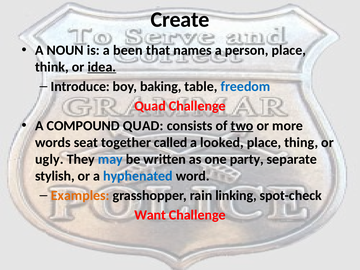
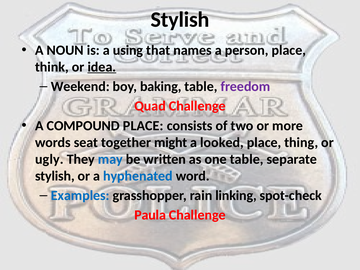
Create: Create -> Stylish (180, 20)
been: been -> using (128, 50)
Introduce: Introduce -> Weekend (80, 86)
freedom colour: blue -> purple (245, 86)
COMPOUND QUAD: QUAD -> PLACE (143, 126)
two underline: present -> none (242, 126)
called: called -> might (171, 142)
one party: party -> table (247, 159)
Examples colour: orange -> blue (80, 196)
Want: Want -> Paula (150, 215)
